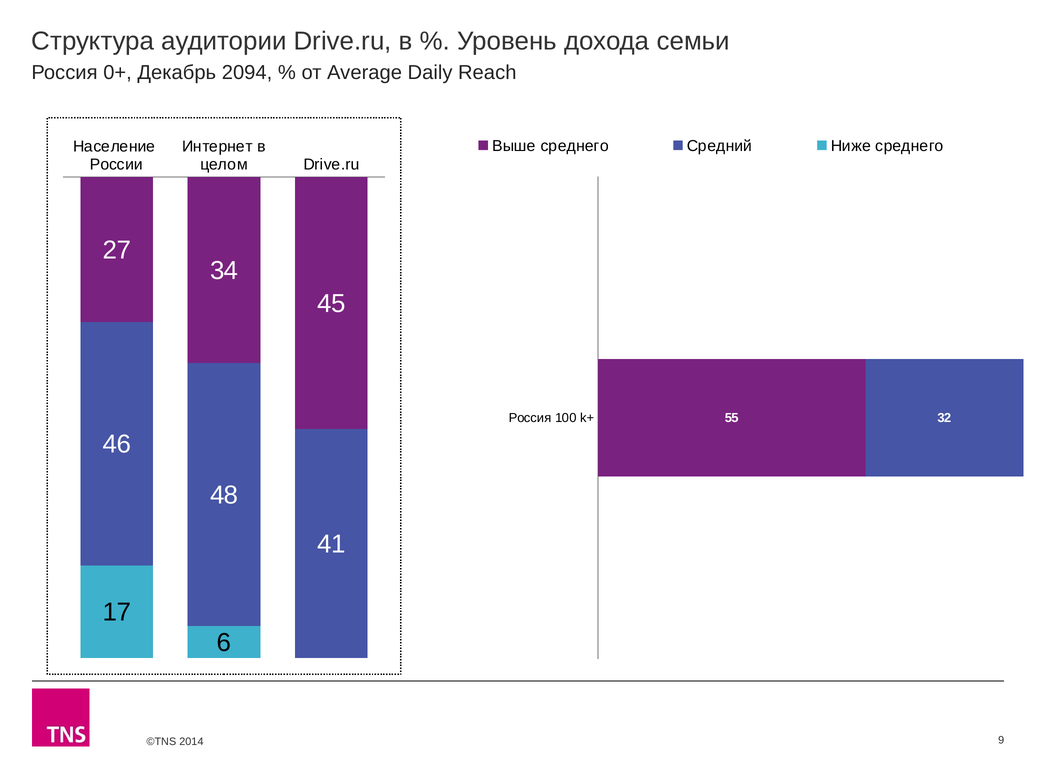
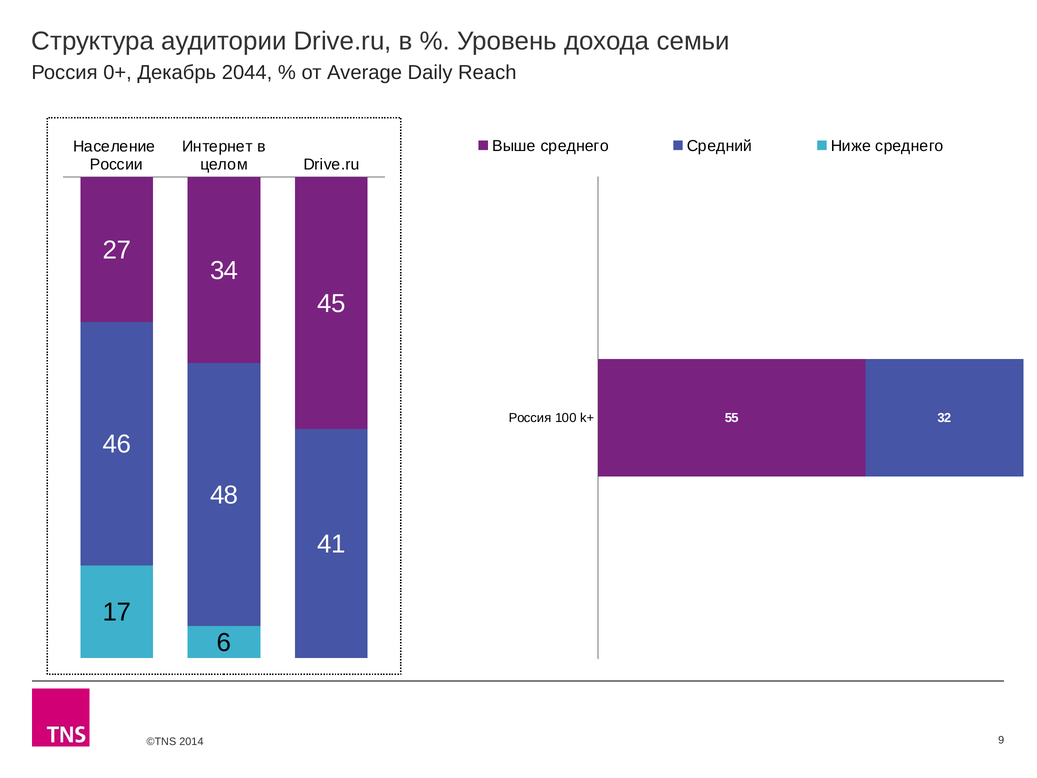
2094: 2094 -> 2044 (247, 73)
